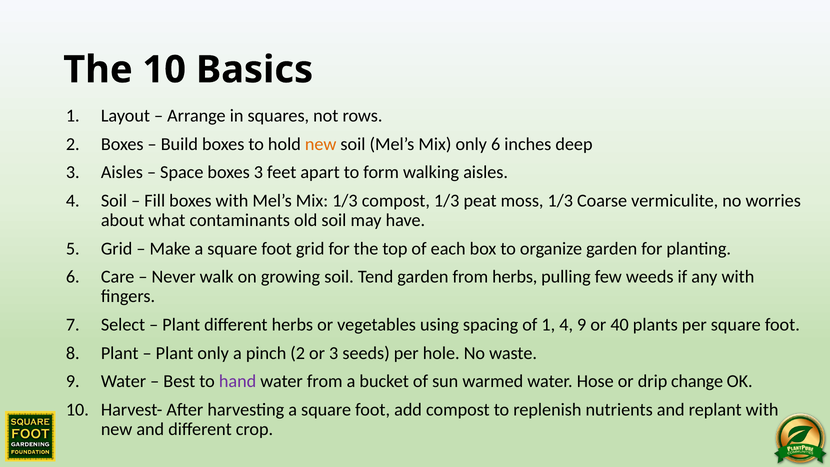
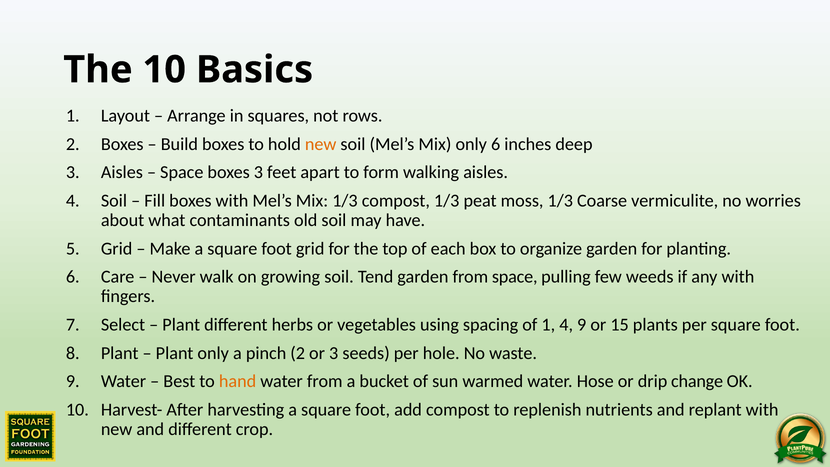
from herbs: herbs -> space (515, 277)
40: 40 -> 15 (620, 325)
hand colour: purple -> orange (238, 381)
